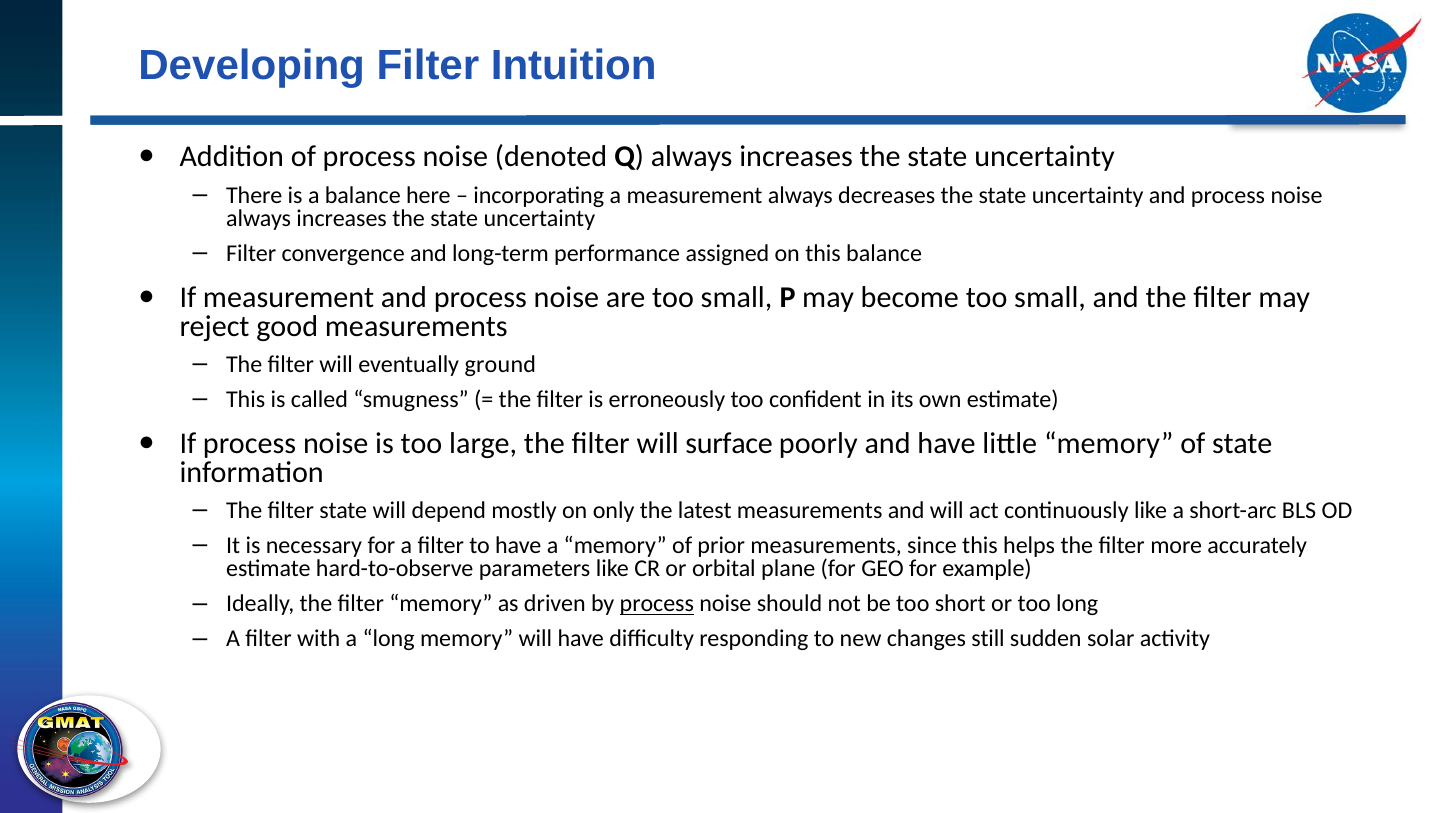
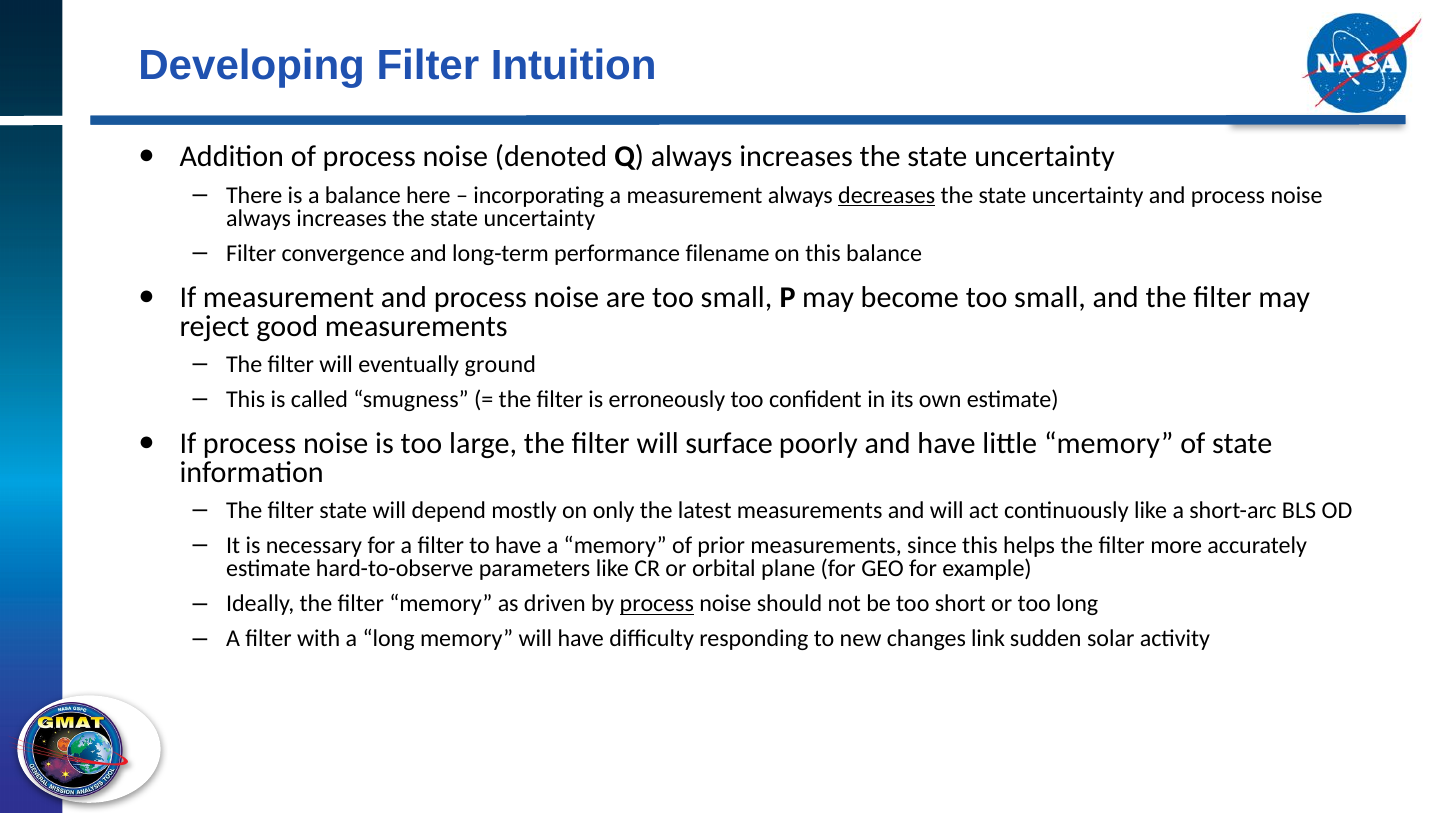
decreases underline: none -> present (887, 195)
assigned: assigned -> filename (728, 253)
still: still -> link (988, 639)
